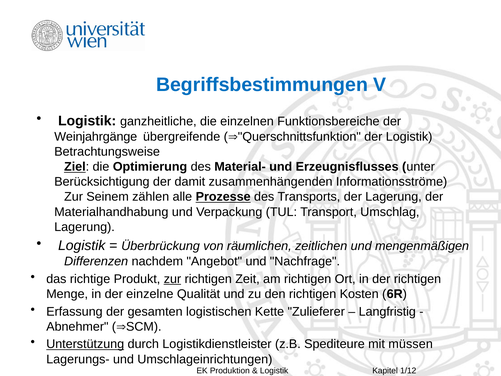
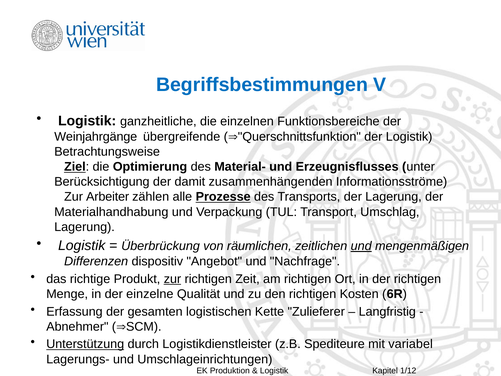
Seinem: Seinem -> Arbeiter (108, 197)
und underline: none -> present (361, 246)
nachdem: nachdem -> dispositiv (157, 261)
müssen: müssen -> variabel (411, 344)
